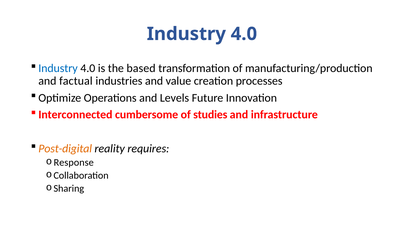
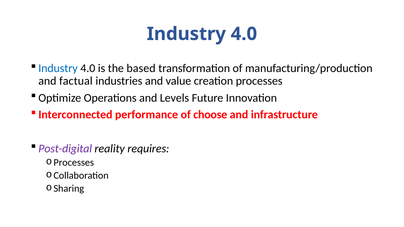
cumbersome: cumbersome -> performance (147, 115)
studies: studies -> choose (210, 115)
Post-digital colour: orange -> purple (65, 149)
Response: Response -> Processes (74, 163)
